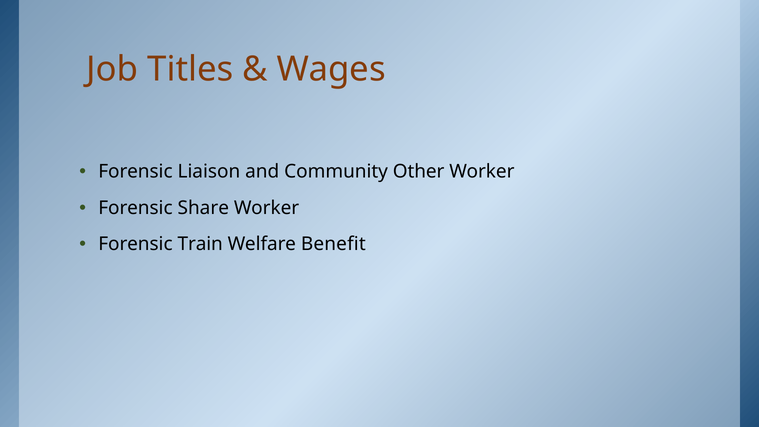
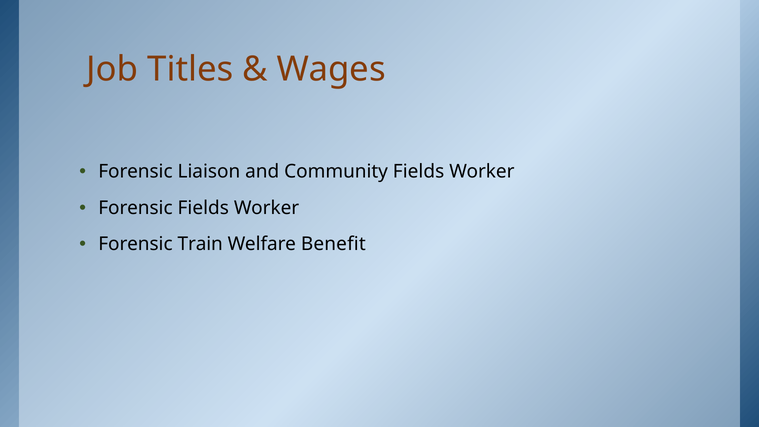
Community Other: Other -> Fields (419, 171)
Forensic Share: Share -> Fields (203, 208)
